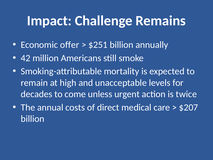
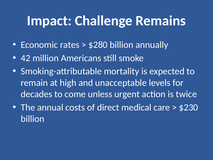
offer: offer -> rates (70, 45)
$251: $251 -> $280 (98, 45)
$207: $207 -> $230 (189, 107)
